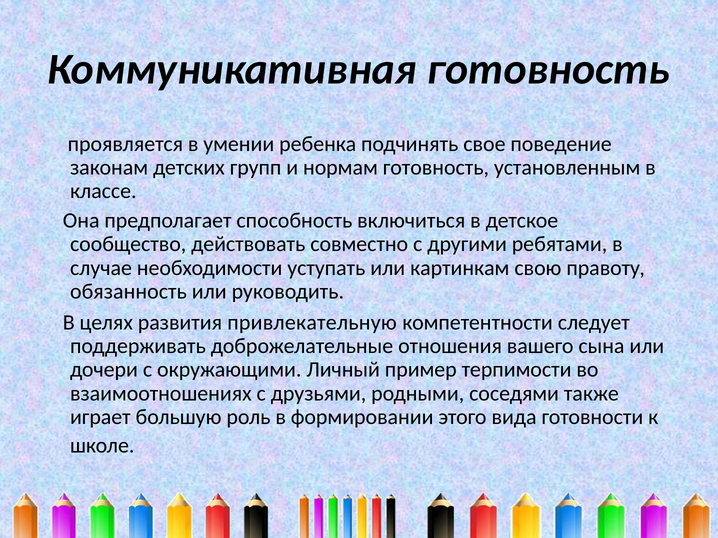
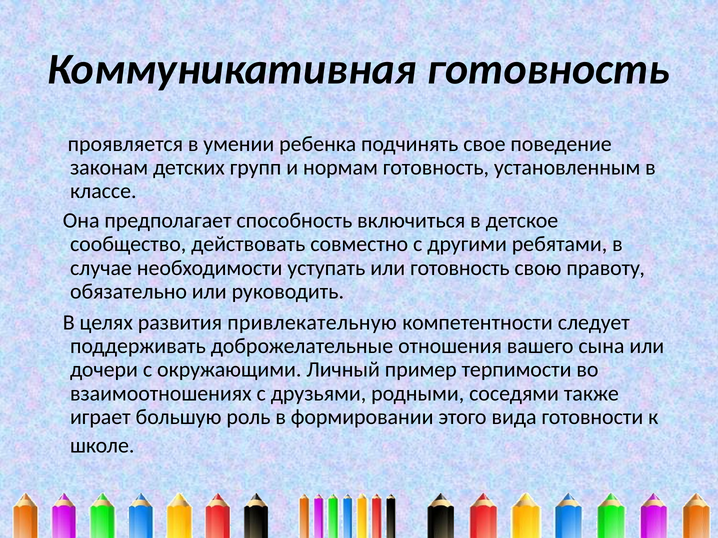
или картинкам: картинкам -> готовность (460, 268)
обязанность: обязанность -> обязательно (129, 292)
